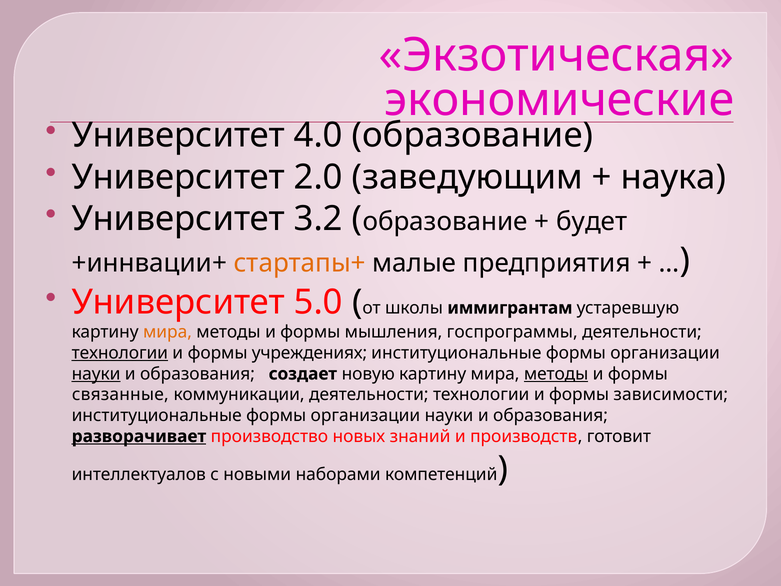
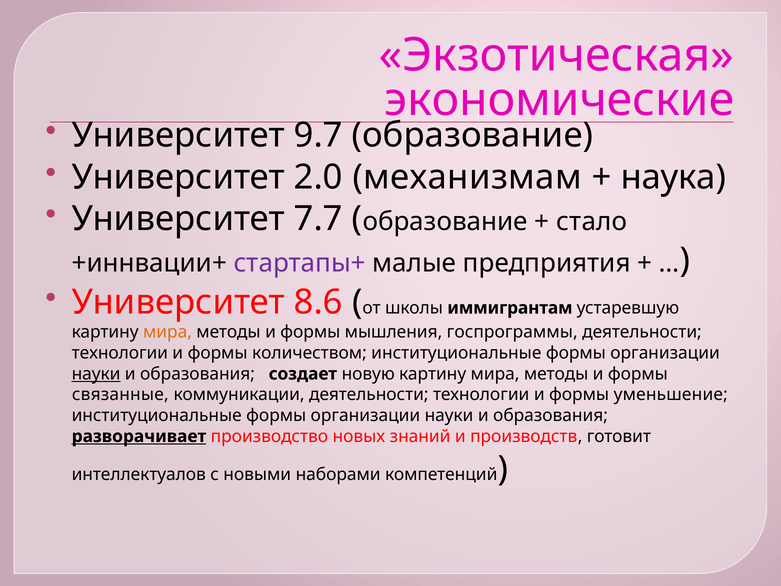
4.0: 4.0 -> 9.7 (318, 135)
заведующим: заведующим -> механизмам (467, 177)
3.2: 3.2 -> 7.7 (318, 219)
будет: будет -> стало (592, 222)
стартапы+ colour: orange -> purple (300, 263)
5.0: 5.0 -> 8.6 (318, 302)
технологии underline: present -> none (120, 353)
учреждениях: учреждениях -> количеством (309, 353)
методы underline: present -> none (556, 374)
зависимости: зависимости -> уменьшение (671, 395)
